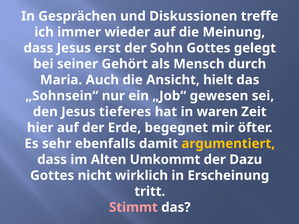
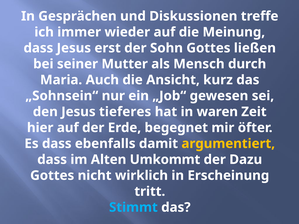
gelegt: gelegt -> ließen (255, 48)
Gehört: Gehört -> Mutter (125, 64)
hielt: hielt -> kurz (218, 80)
Es sehr: sehr -> dass (57, 144)
Stimmt colour: pink -> light blue (133, 208)
